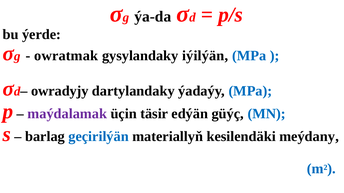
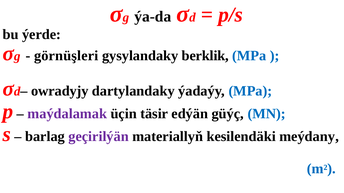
owratmak: owratmak -> görnüşleri (66, 56)
iýilýän: iýilýän -> berklik (205, 56)
geçirilýän colour: blue -> purple (99, 137)
